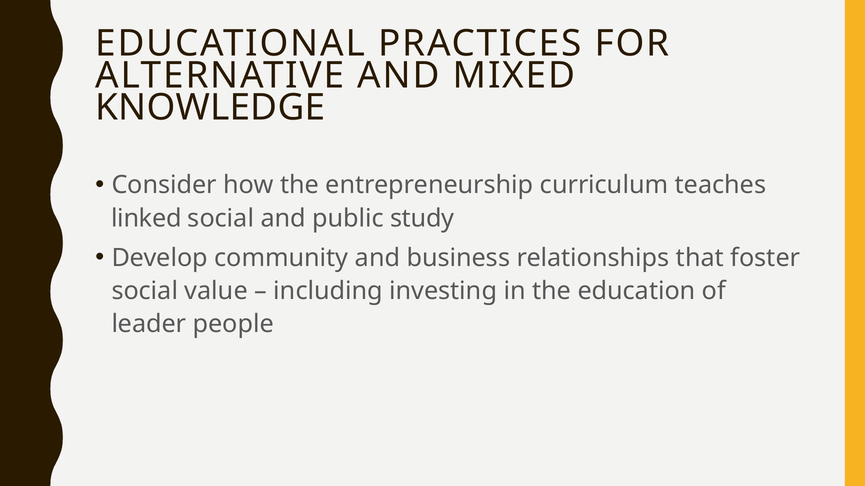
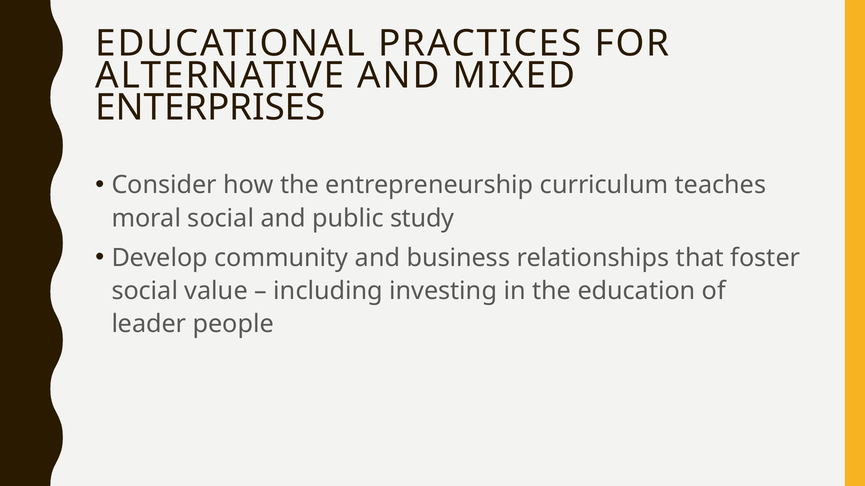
KNOWLEDGE: KNOWLEDGE -> ENTERPRISES (210, 107)
linked: linked -> moral (146, 219)
